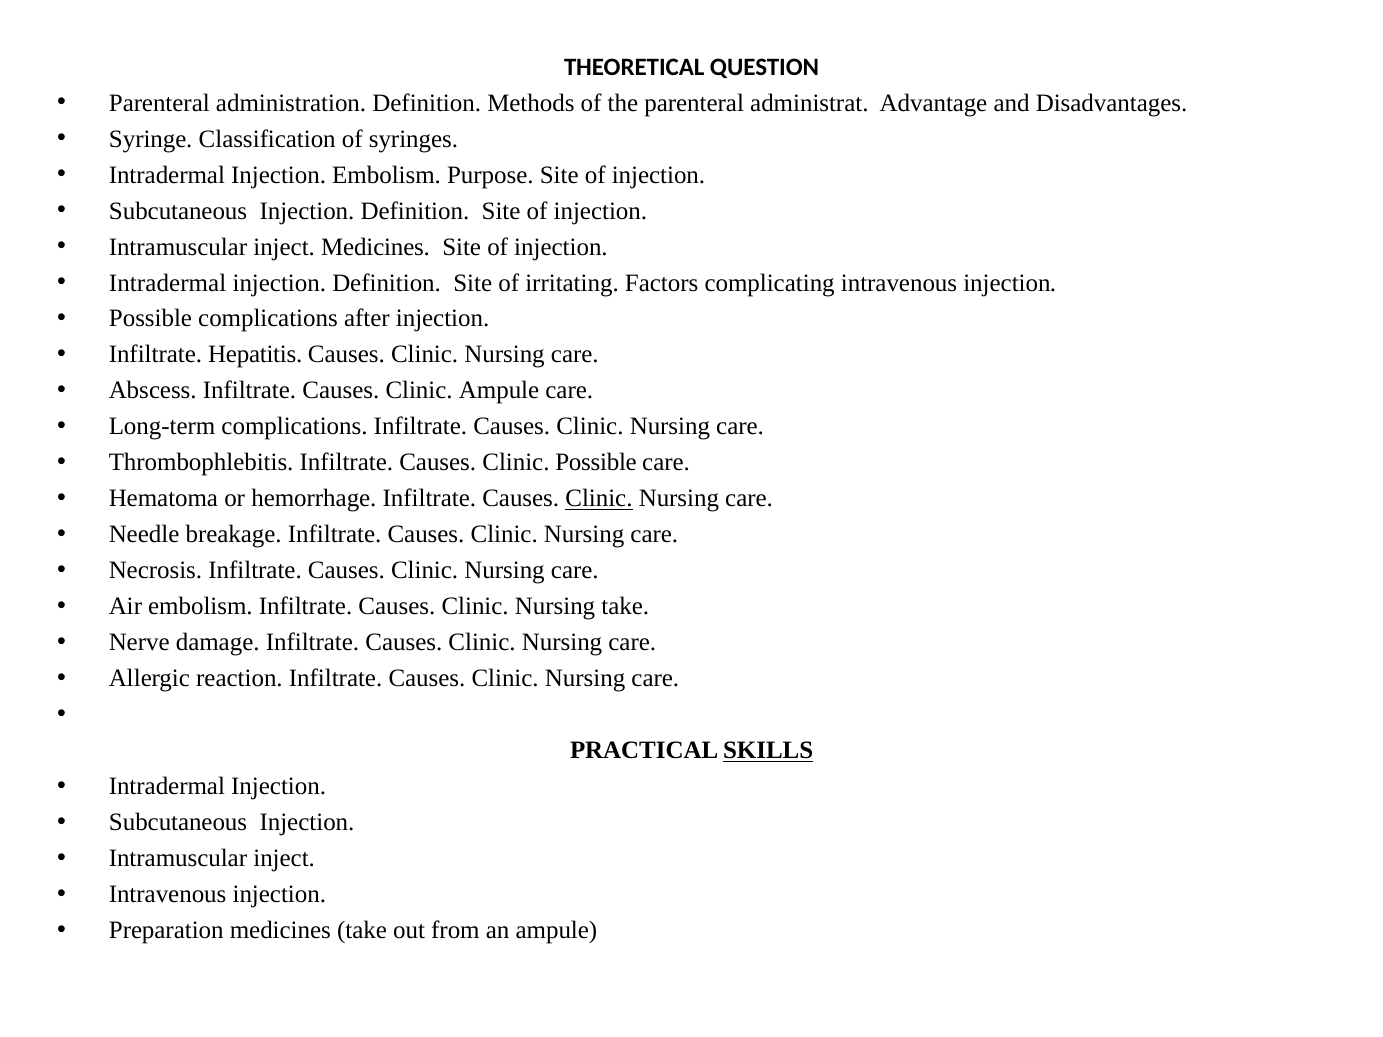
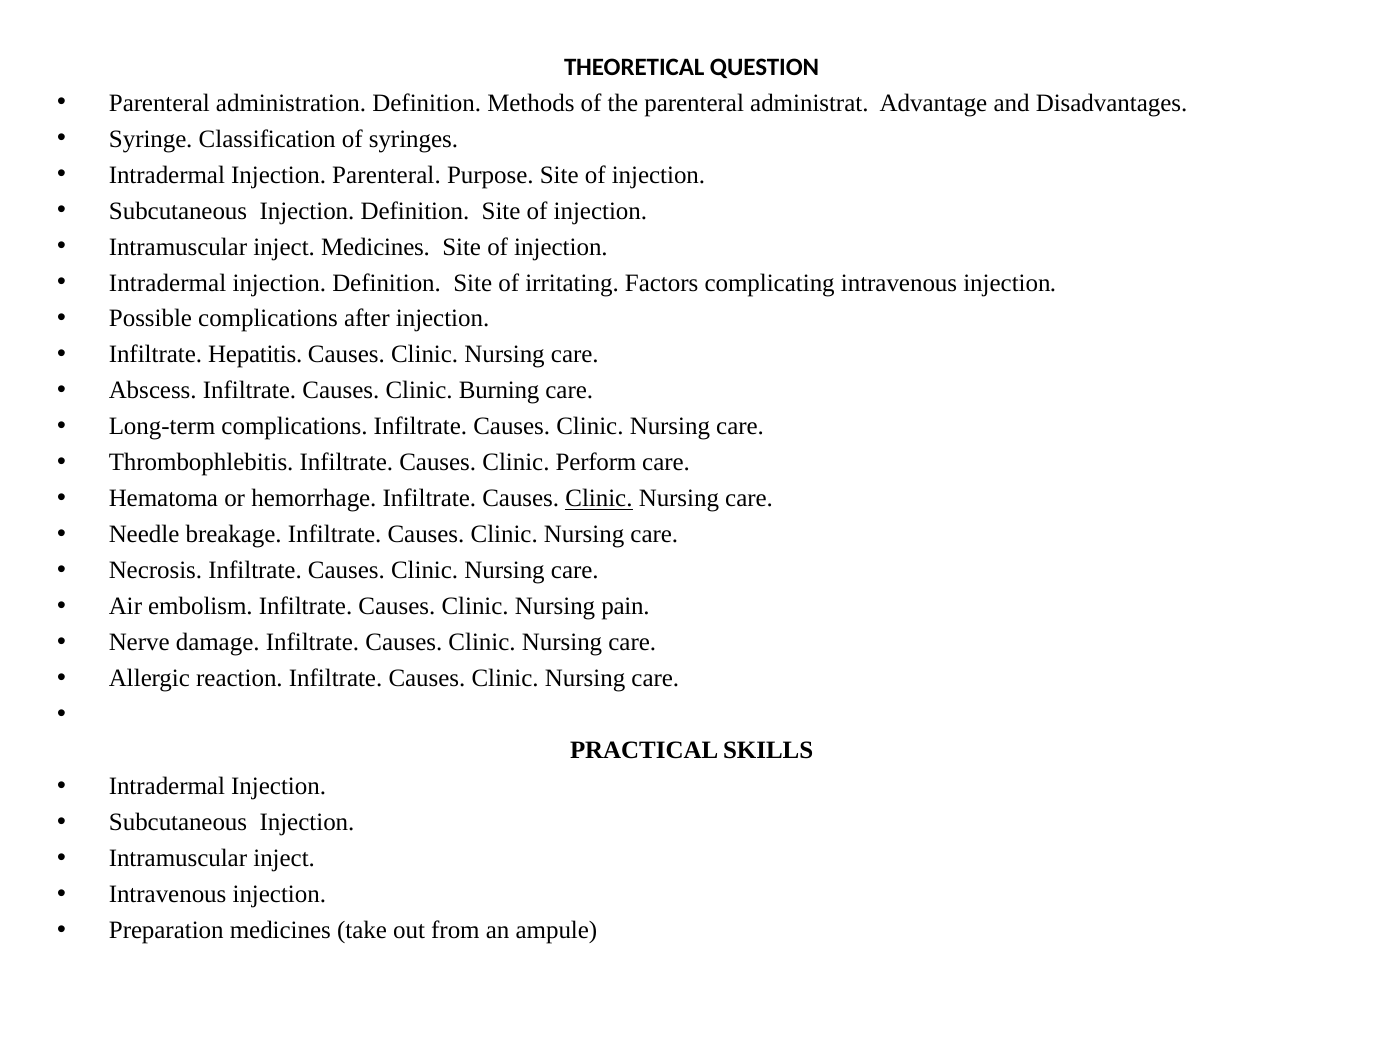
Injection Embolism: Embolism -> Parenteral (386, 175)
Clinic Ampule: Ampule -> Burning (499, 391)
Clinic Possible: Possible -> Perform (596, 463)
Nursing take: take -> pain (625, 607)
SKILLS underline: present -> none (768, 751)
